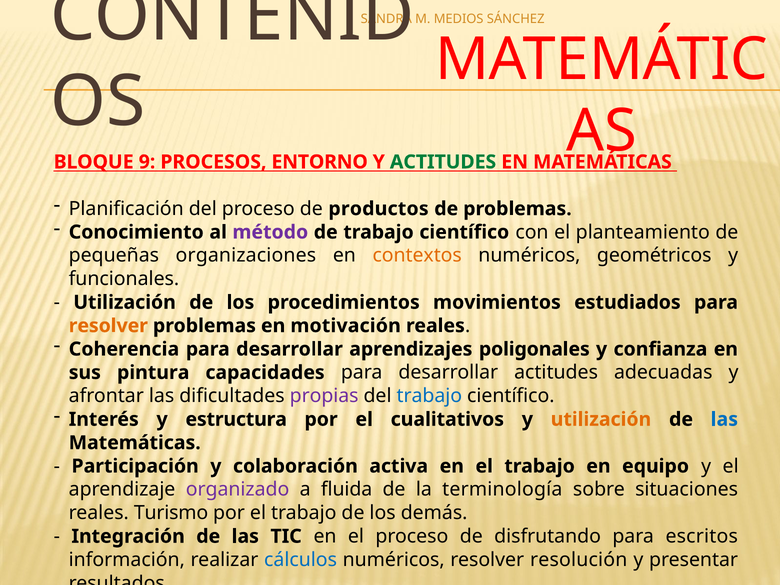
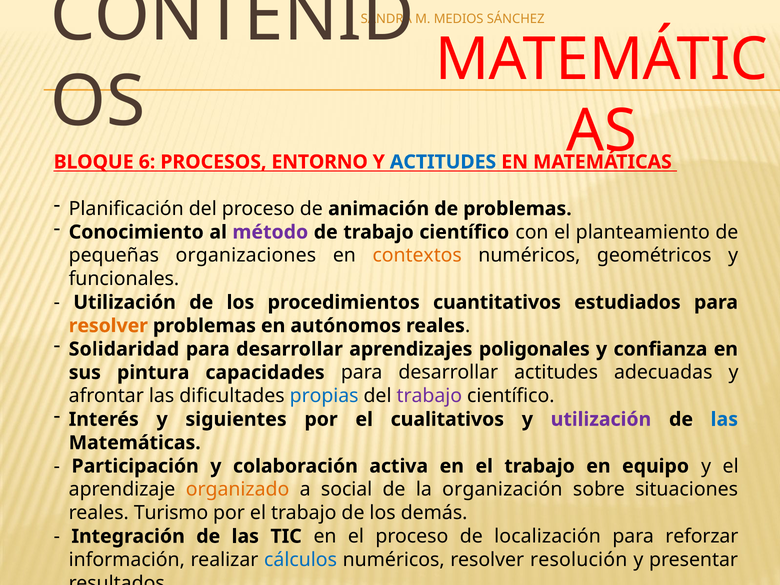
9: 9 -> 6 (147, 162)
ACTITUDES colour: green -> blue (443, 162)
productos: productos -> animación (379, 209)
movimientos: movimientos -> cuantitativos (497, 302)
motivación: motivación -> autónomos (346, 326)
Coherencia: Coherencia -> Solidaridad (124, 349)
propias colour: purple -> blue (324, 396)
trabajo colour: blue -> purple (429, 396)
estructura: estructura -> siguientes (236, 419)
utilización colour: orange -> purple (601, 419)
organizado colour: purple -> orange (238, 490)
fluida: fluida -> social (347, 490)
terminología: terminología -> organización (502, 490)
disfrutando: disfrutando -> localización (548, 536)
escritos: escritos -> reforzar (702, 536)
